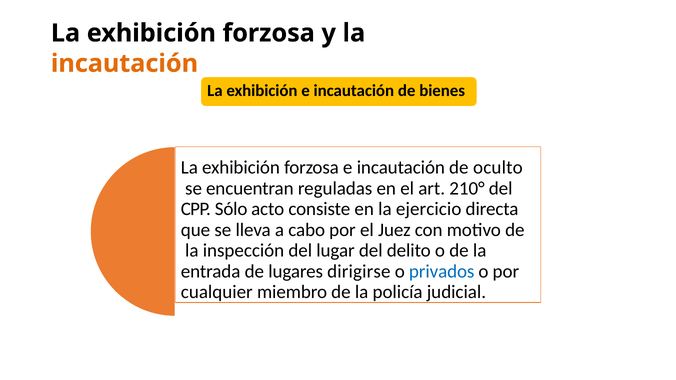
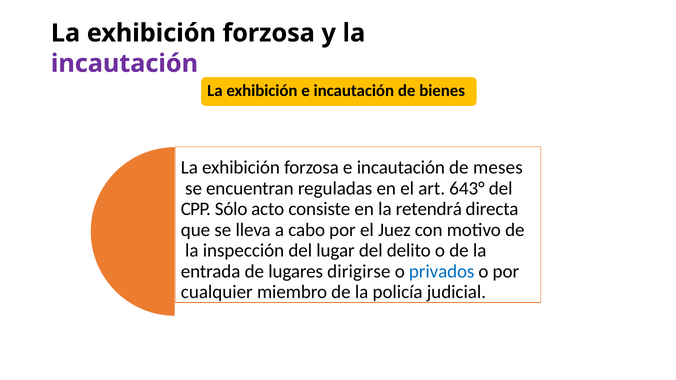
incautación colour: orange -> purple (124, 64)
oculto: oculto -> meses (498, 168)
210°: 210° -> 643° (467, 188)
ejercicio: ejercicio -> retendrá (429, 209)
